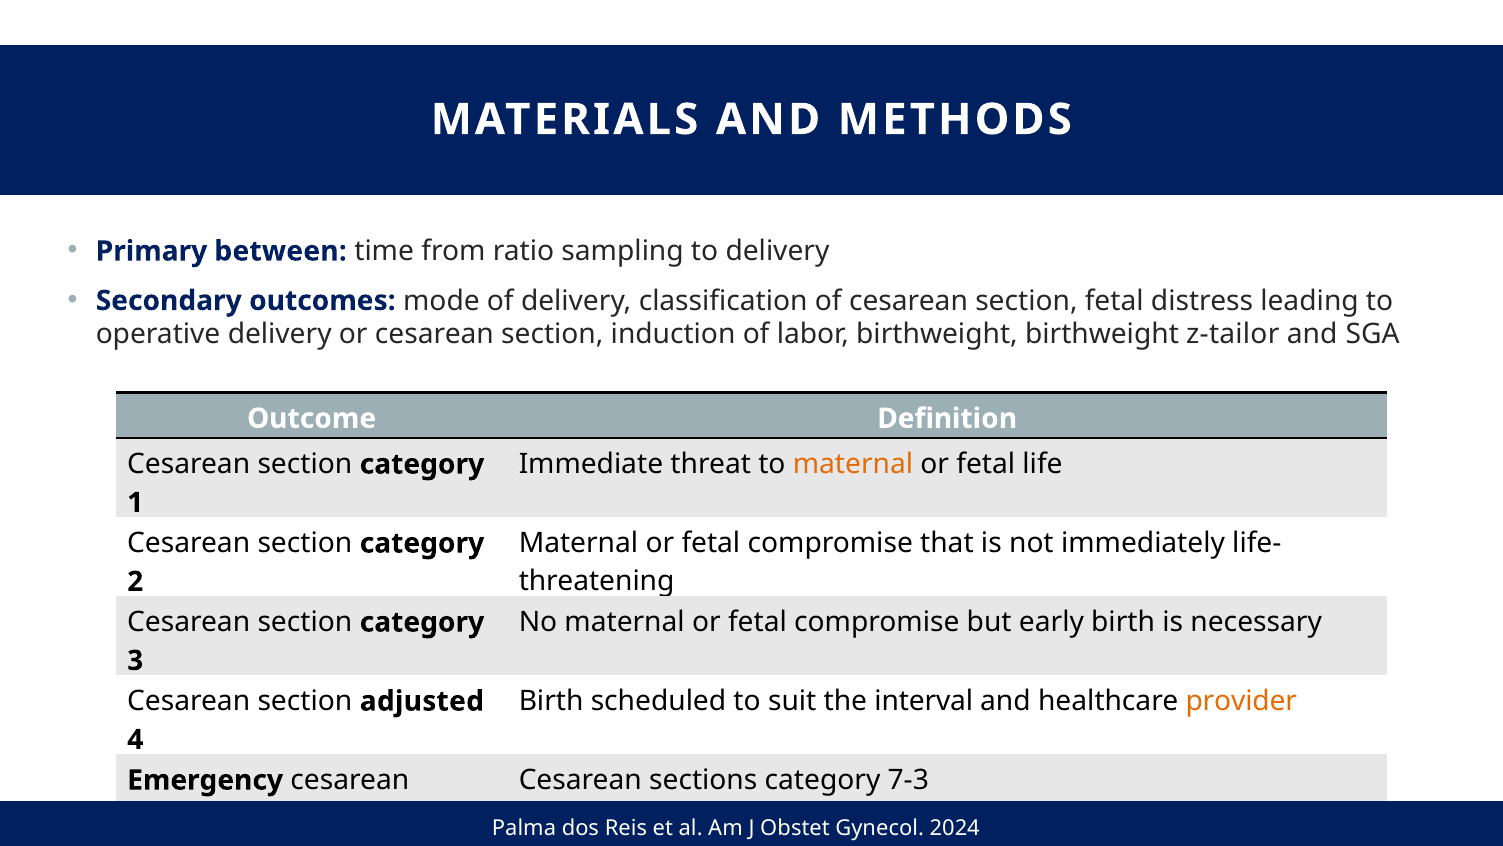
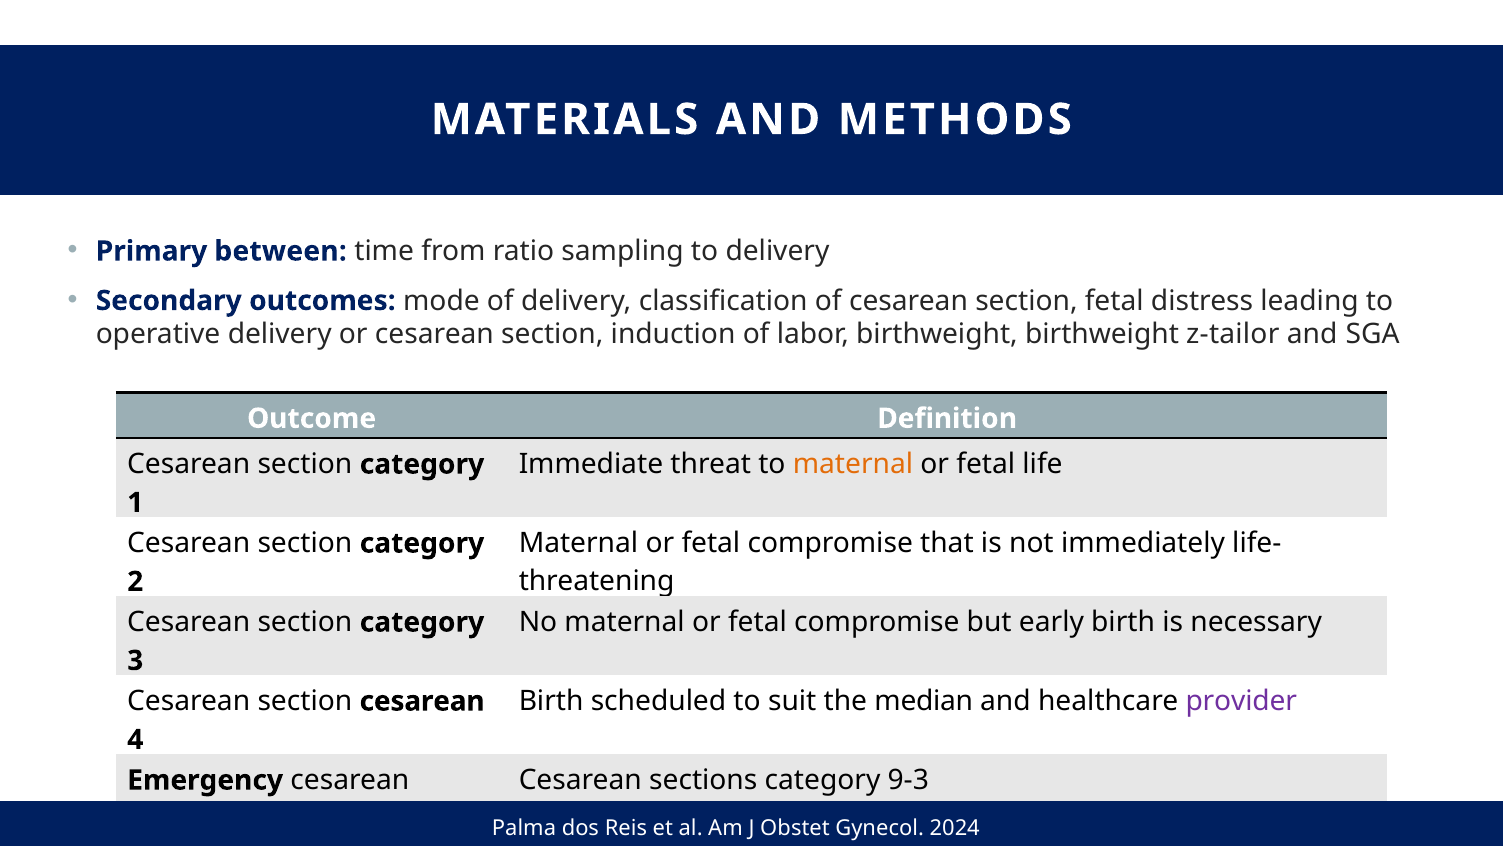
adjusted: adjusted -> cesarean (422, 701)
interval: interval -> median (924, 701)
provider colour: orange -> purple (1241, 701)
7-3: 7-3 -> 9-3 (908, 780)
